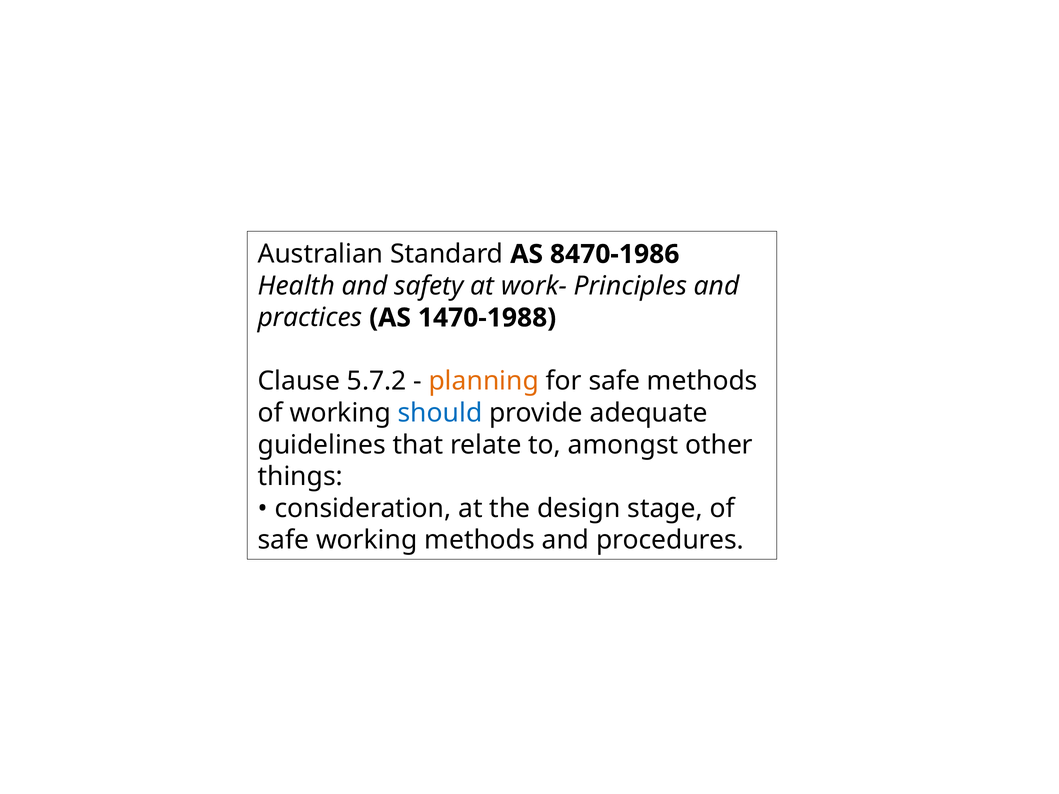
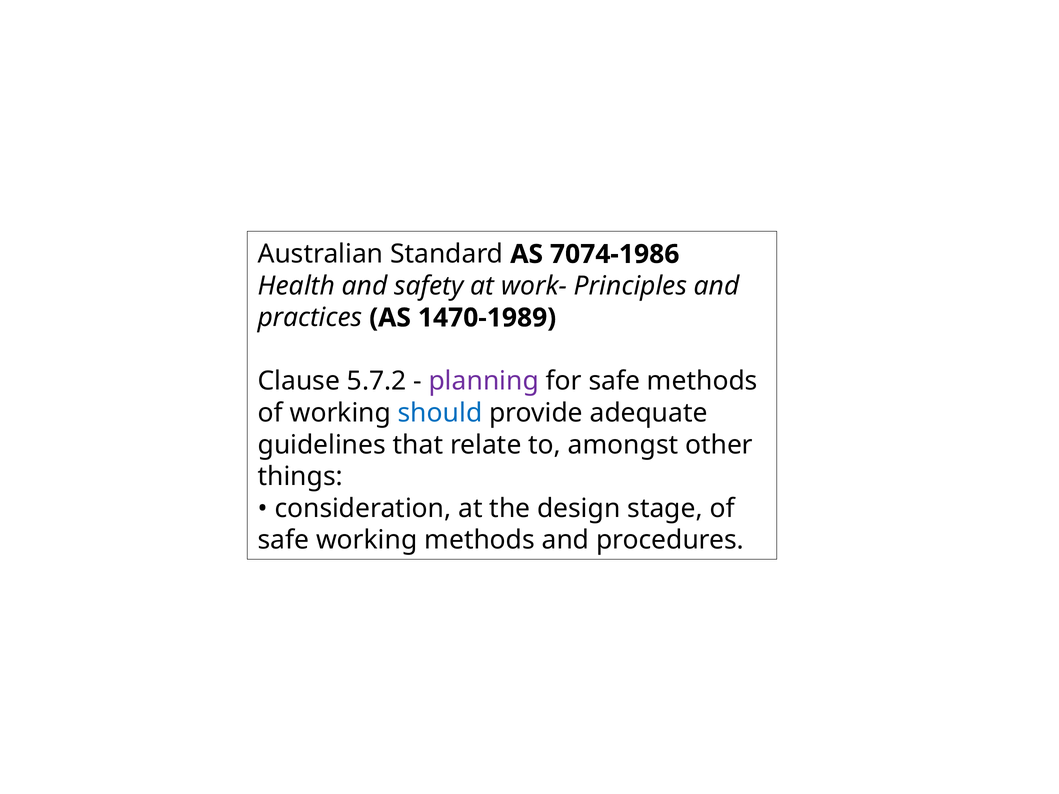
8470-1986: 8470-1986 -> 7074-1986 (615, 254)
1470-1988: 1470-1988 -> 1470-1989 (487, 318)
planning colour: orange -> purple (484, 381)
